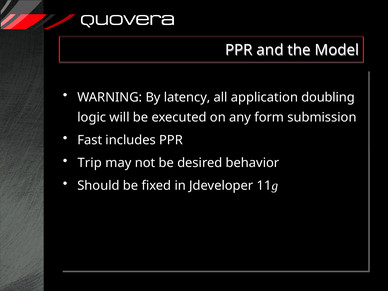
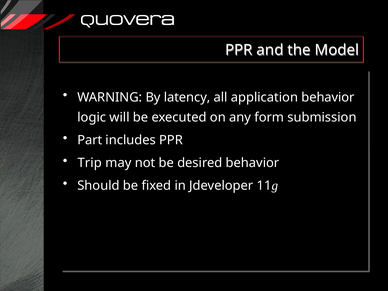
application doubling: doubling -> behavior (328, 97)
Fast: Fast -> Part (90, 140)
